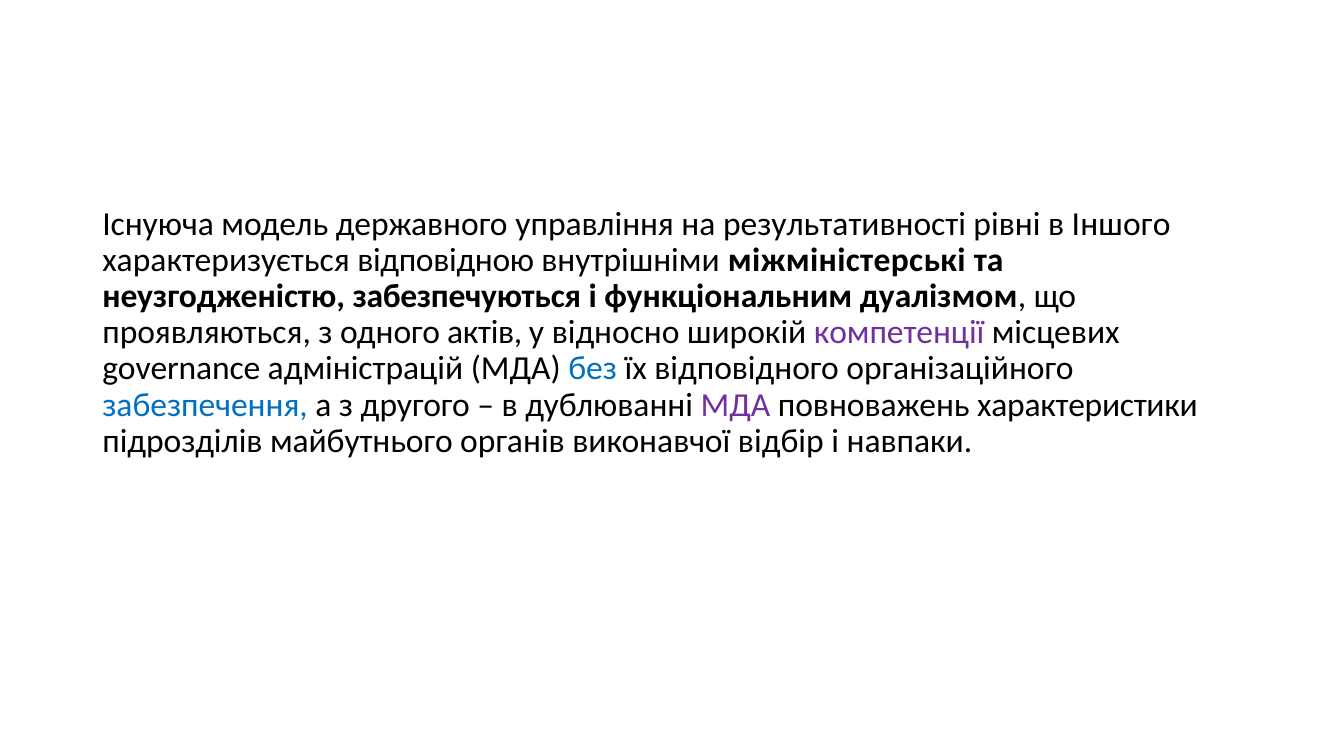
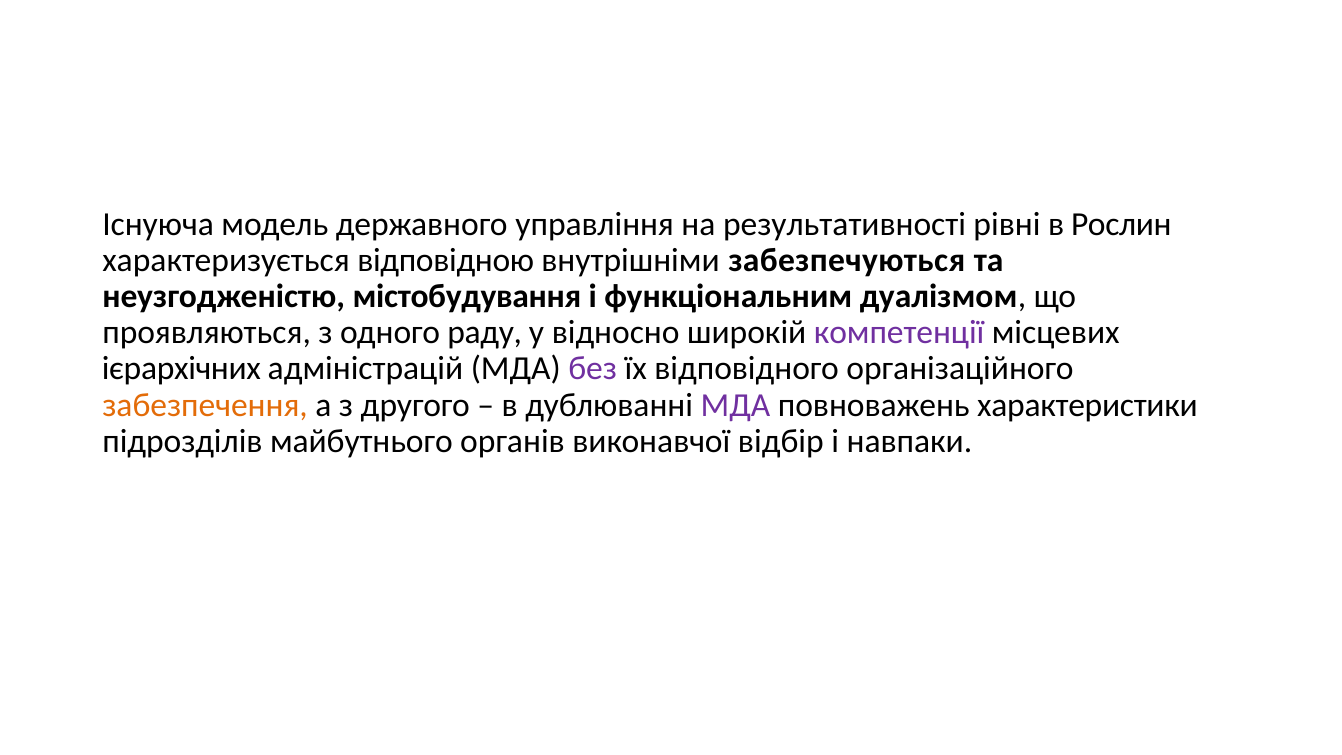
Іншого: Іншого -> Рослин (1121, 224)
міжміністерські: міжміністерські -> забезпечуються (847, 260)
забезпечуються: забезпечуються -> містобудування (467, 296)
актів: актів -> раду (485, 333)
governance: governance -> ієрархічних (181, 369)
без colour: blue -> purple (593, 369)
забезпечення colour: blue -> orange (205, 405)
